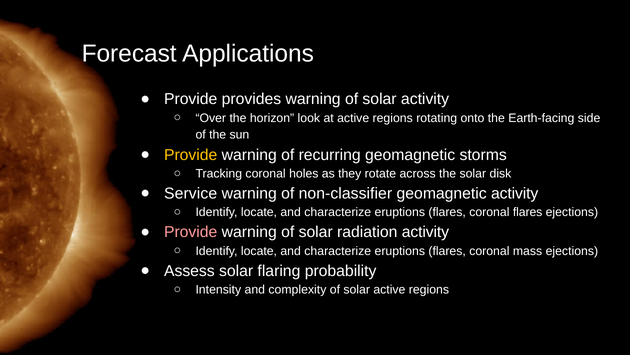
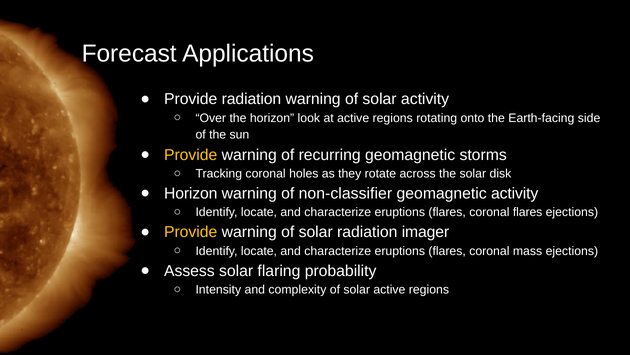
Provide provides: provides -> radiation (251, 99)
Service: Service -> Horizon (191, 193)
Provide colour: pink -> yellow (191, 232)
radiation activity: activity -> imager (425, 232)
